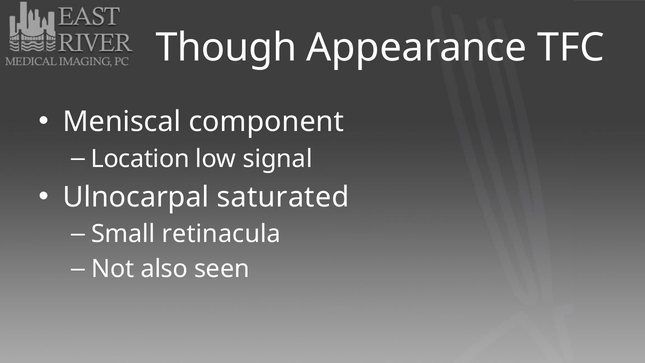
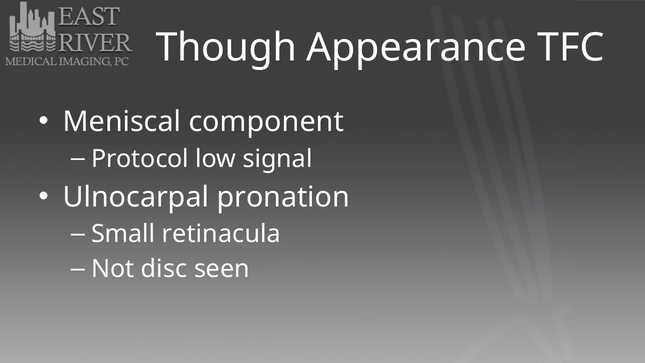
Location: Location -> Protocol (140, 159)
saturated: saturated -> pronation (283, 197)
also: also -> disc (164, 269)
